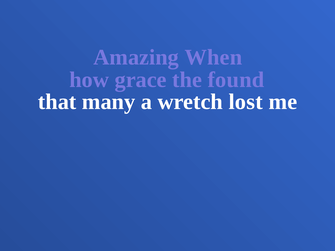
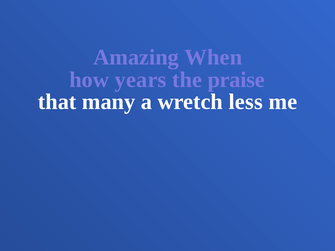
grace: grace -> years (140, 80)
found: found -> praise (236, 80)
lost: lost -> less (246, 102)
